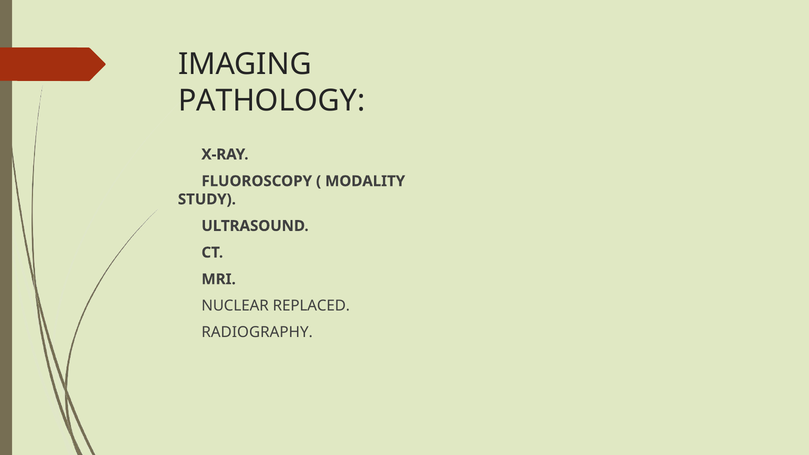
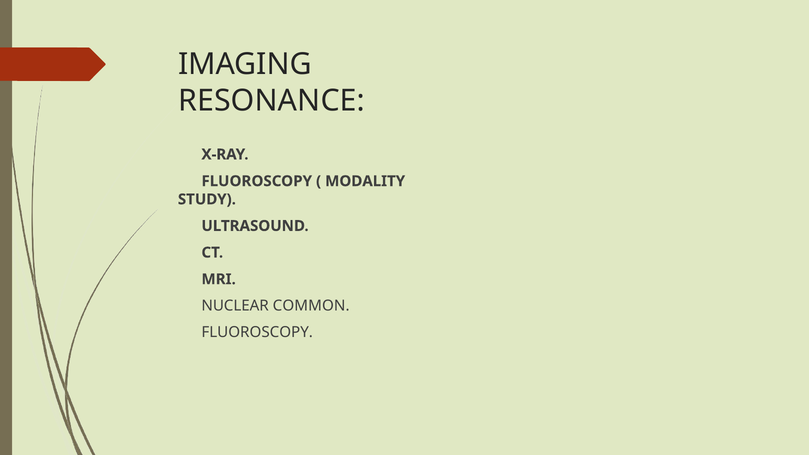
PATHOLOGY: PATHOLOGY -> RESONANCE (272, 101)
REPLACED: REPLACED -> COMMON (311, 306)
RADIOGRAPHY: RADIOGRAPHY -> FLUOROSCOPY (257, 332)
